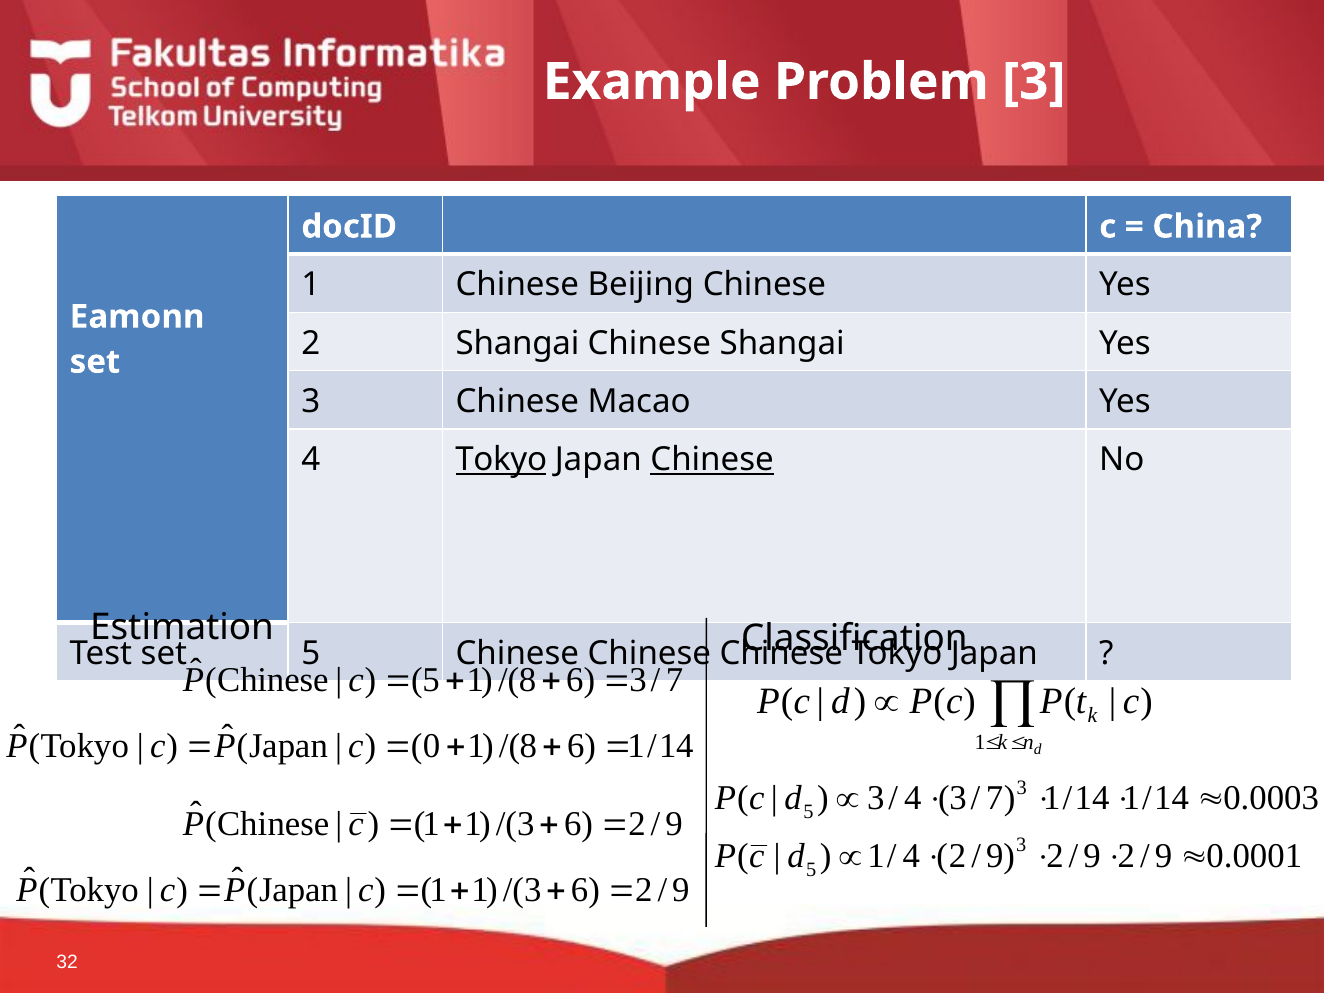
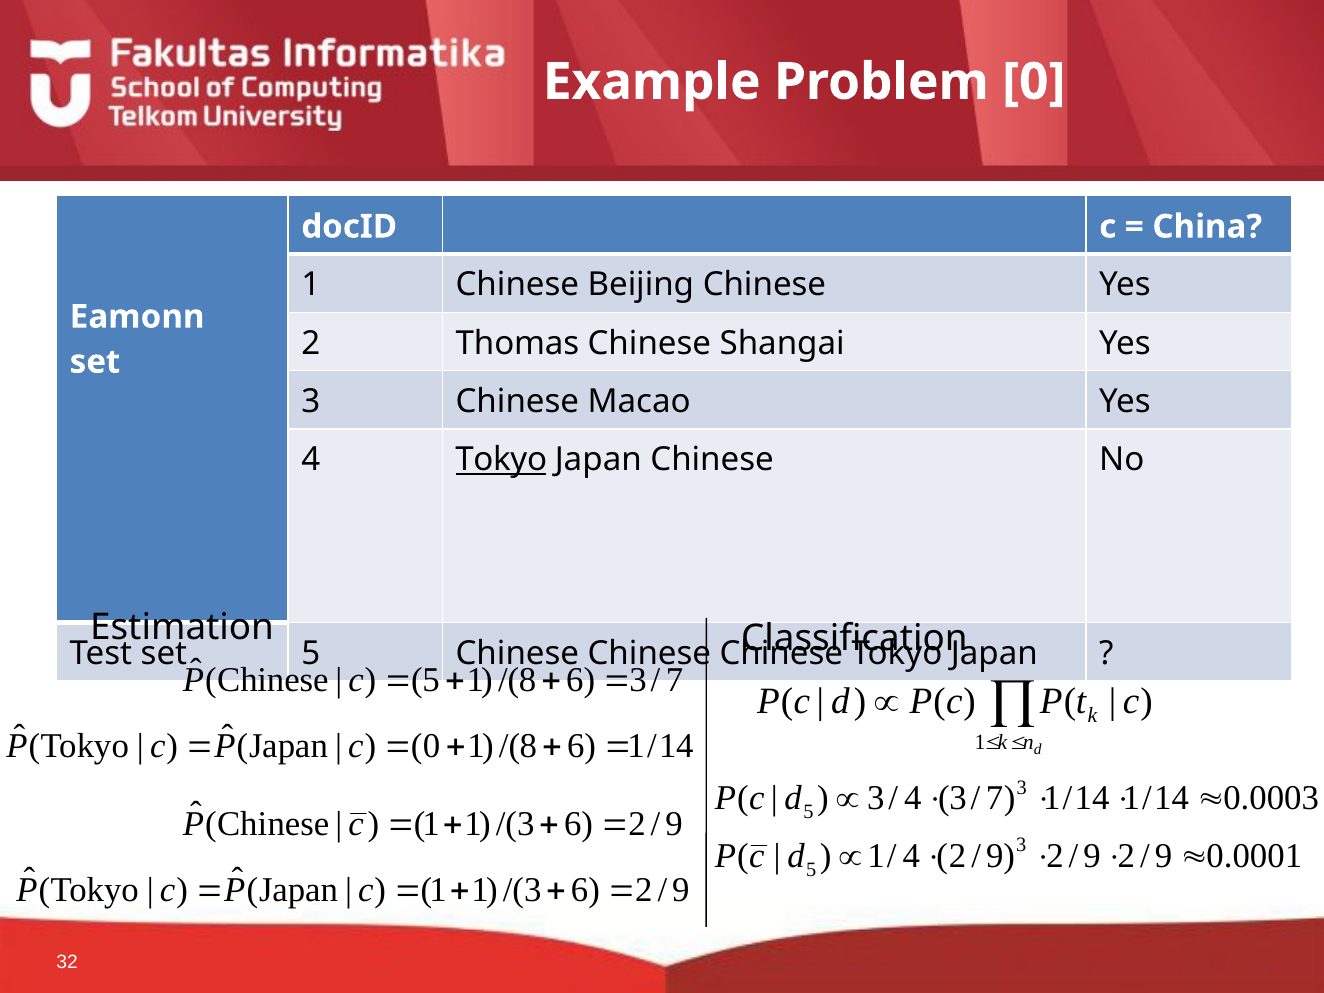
Problem 3: 3 -> 0 (1034, 82)
2 Shangai: Shangai -> Thomas (517, 343)
Chinese underline: present -> none (712, 460)
